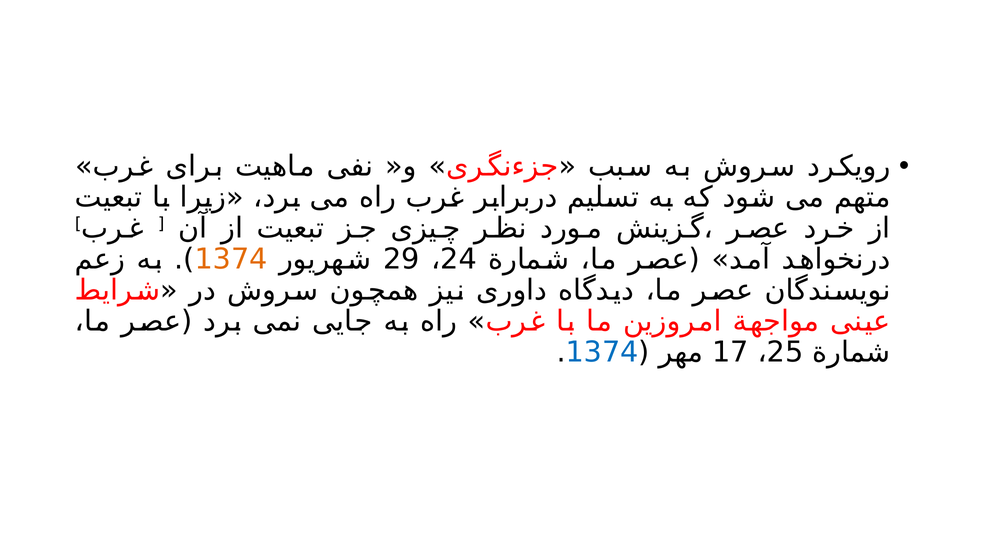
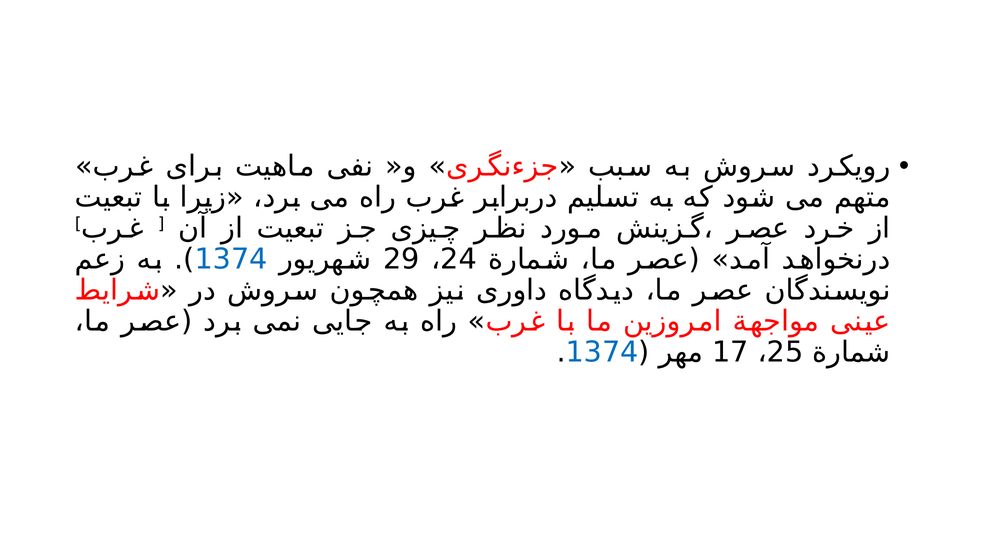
1374 colour: orange -> blue (231, 259)
